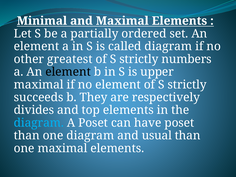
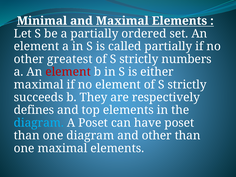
called diagram: diagram -> partially (168, 46)
element colour: black -> red (68, 72)
upper: upper -> either (157, 72)
divides: divides -> defines (34, 110)
and usual: usual -> other (157, 136)
